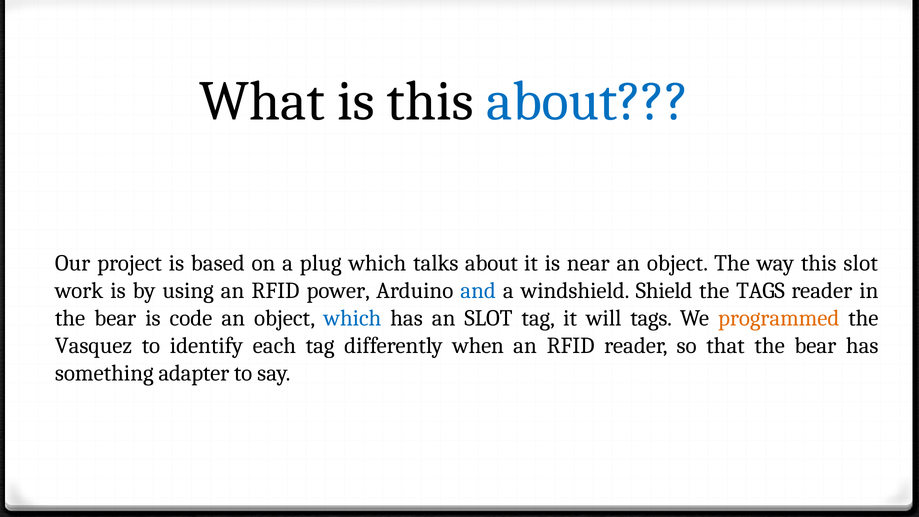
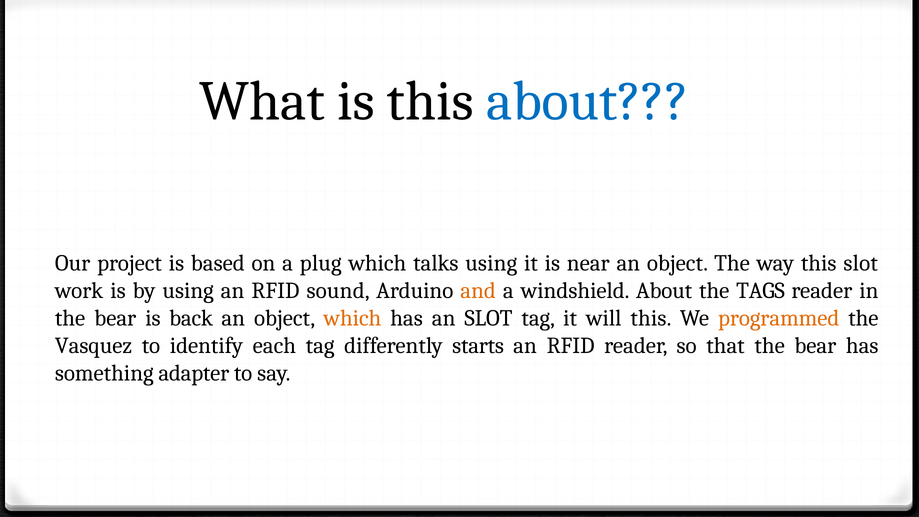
talks about: about -> using (491, 263)
power: power -> sound (338, 291)
and colour: blue -> orange (478, 291)
windshield Shield: Shield -> About (664, 291)
code: code -> back (191, 318)
which colour: blue -> orange (352, 318)
will tags: tags -> this (651, 318)
when: when -> starts (478, 346)
